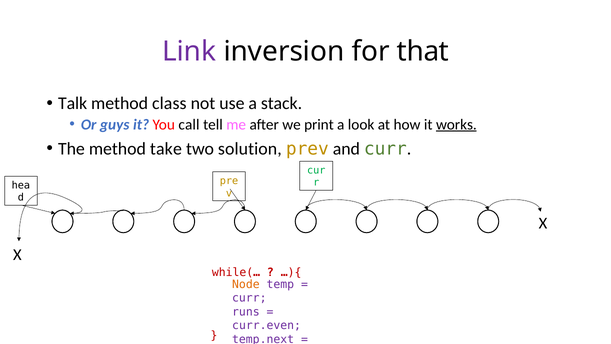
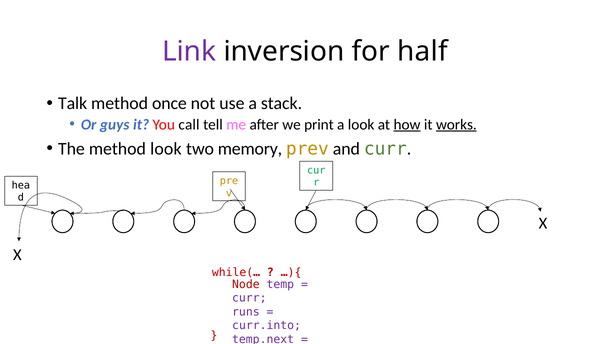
that: that -> half (423, 51)
class: class -> once (169, 103)
how underline: none -> present (407, 124)
method take: take -> look (166, 149)
solution: solution -> memory (250, 149)
Node colour: orange -> red (246, 284)
curr.even: curr.even -> curr.into (267, 325)
